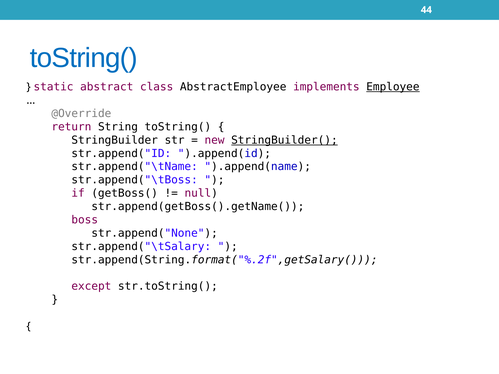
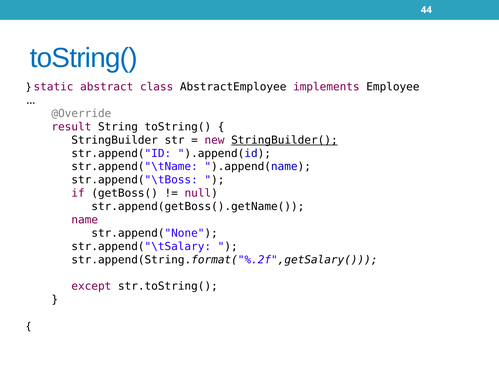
Employee underline: present -> none (393, 87)
return: return -> result (71, 127)
boss: boss -> name (85, 220)
